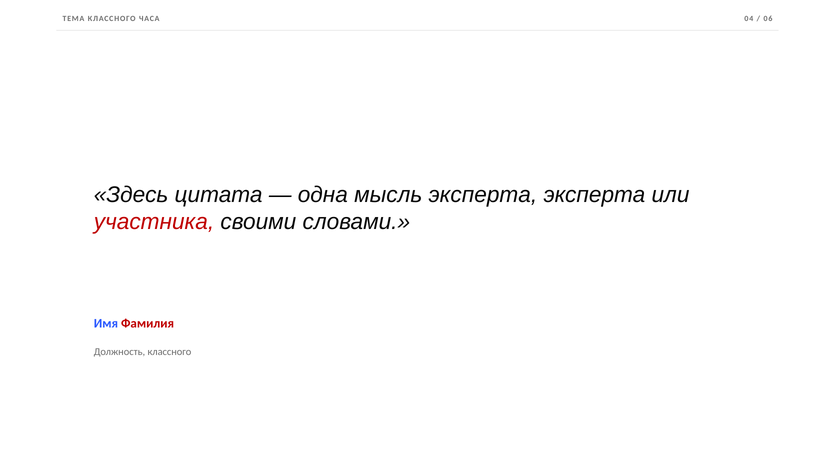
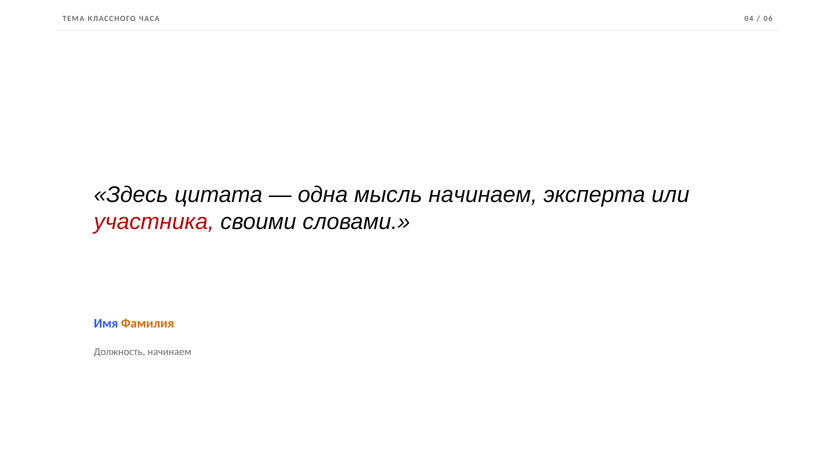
мысль эксперта: эксперта -> начинаем (483, 195)
Фамилия colour: red -> orange (148, 323)
Должность классного: классного -> начинаем (169, 351)
